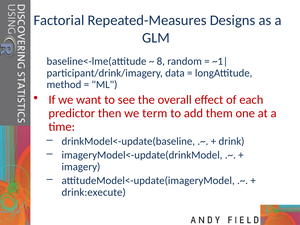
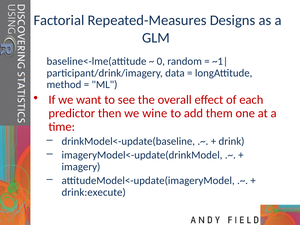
8: 8 -> 0 (161, 61)
term: term -> wine (155, 113)
